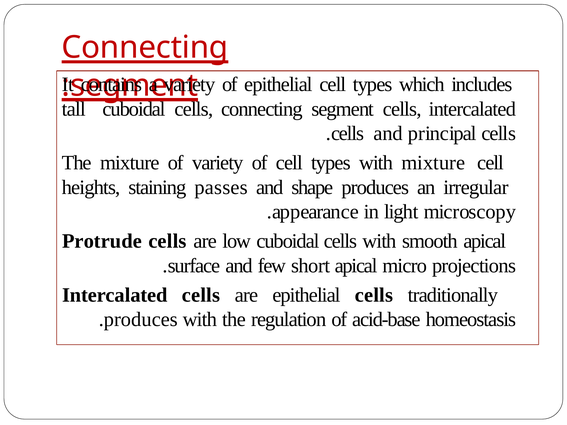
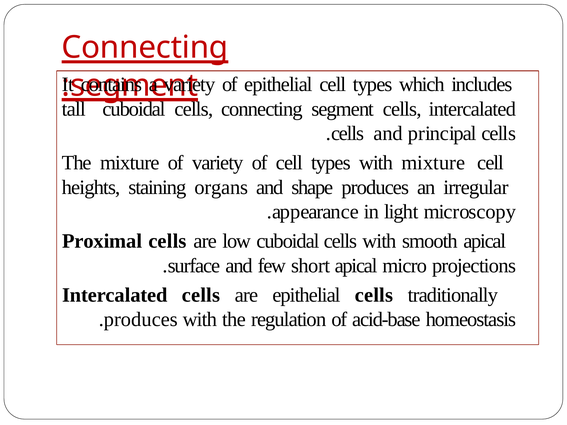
passes: passes -> organs (221, 187)
Protrude: Protrude -> Proximal (102, 241)
